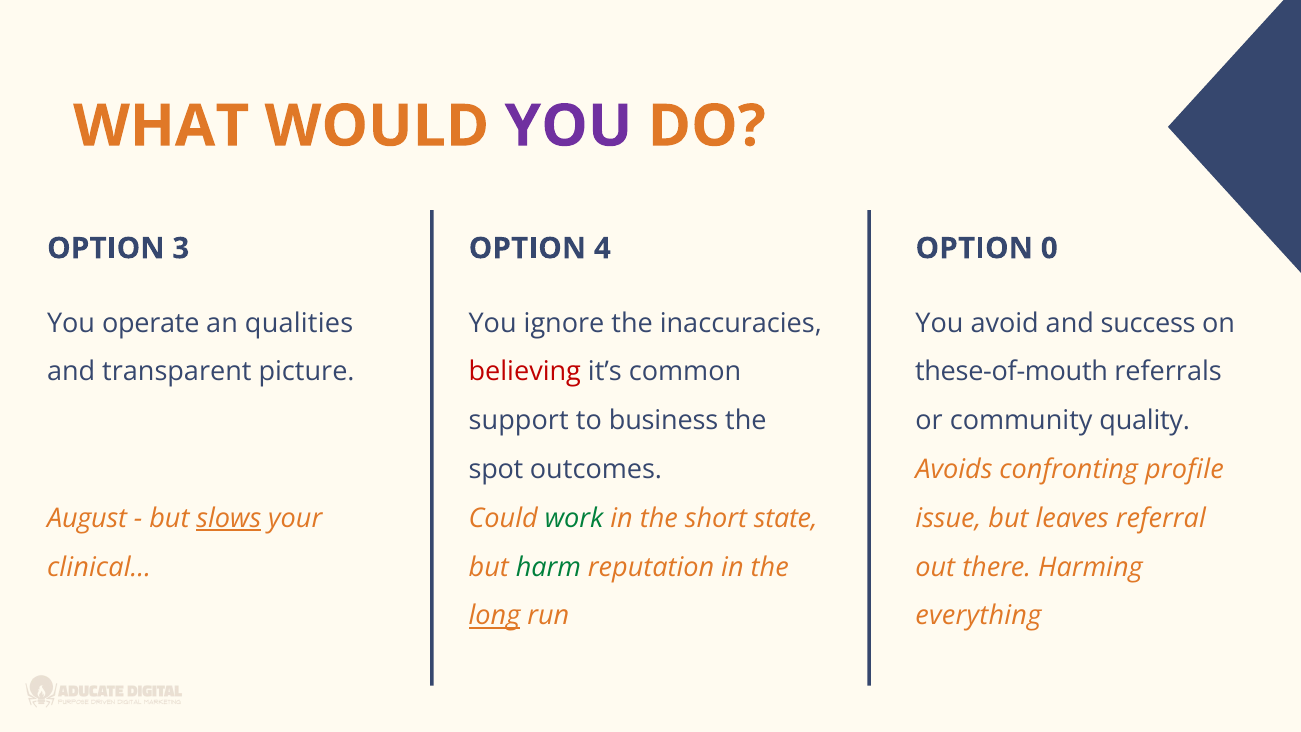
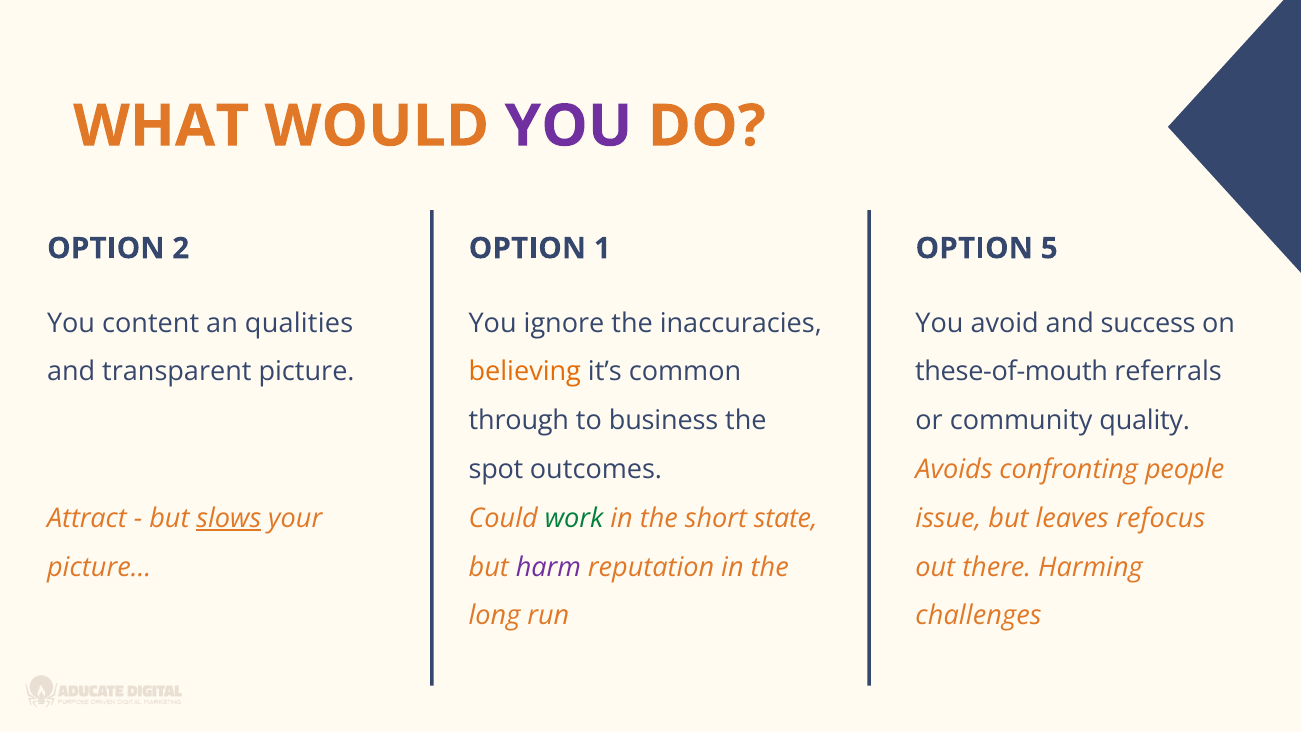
3: 3 -> 2 (181, 248)
4: 4 -> 1 (602, 248)
0: 0 -> 5 (1049, 248)
operate: operate -> content (151, 323)
believing colour: red -> orange (525, 372)
support: support -> through (519, 421)
profile: profile -> people (1185, 470)
August: August -> Attract (87, 518)
referral: referral -> refocus (1161, 518)
clinical…: clinical… -> picture… (99, 567)
harm colour: green -> purple (548, 567)
long underline: present -> none (494, 616)
everything: everything -> challenges (979, 616)
